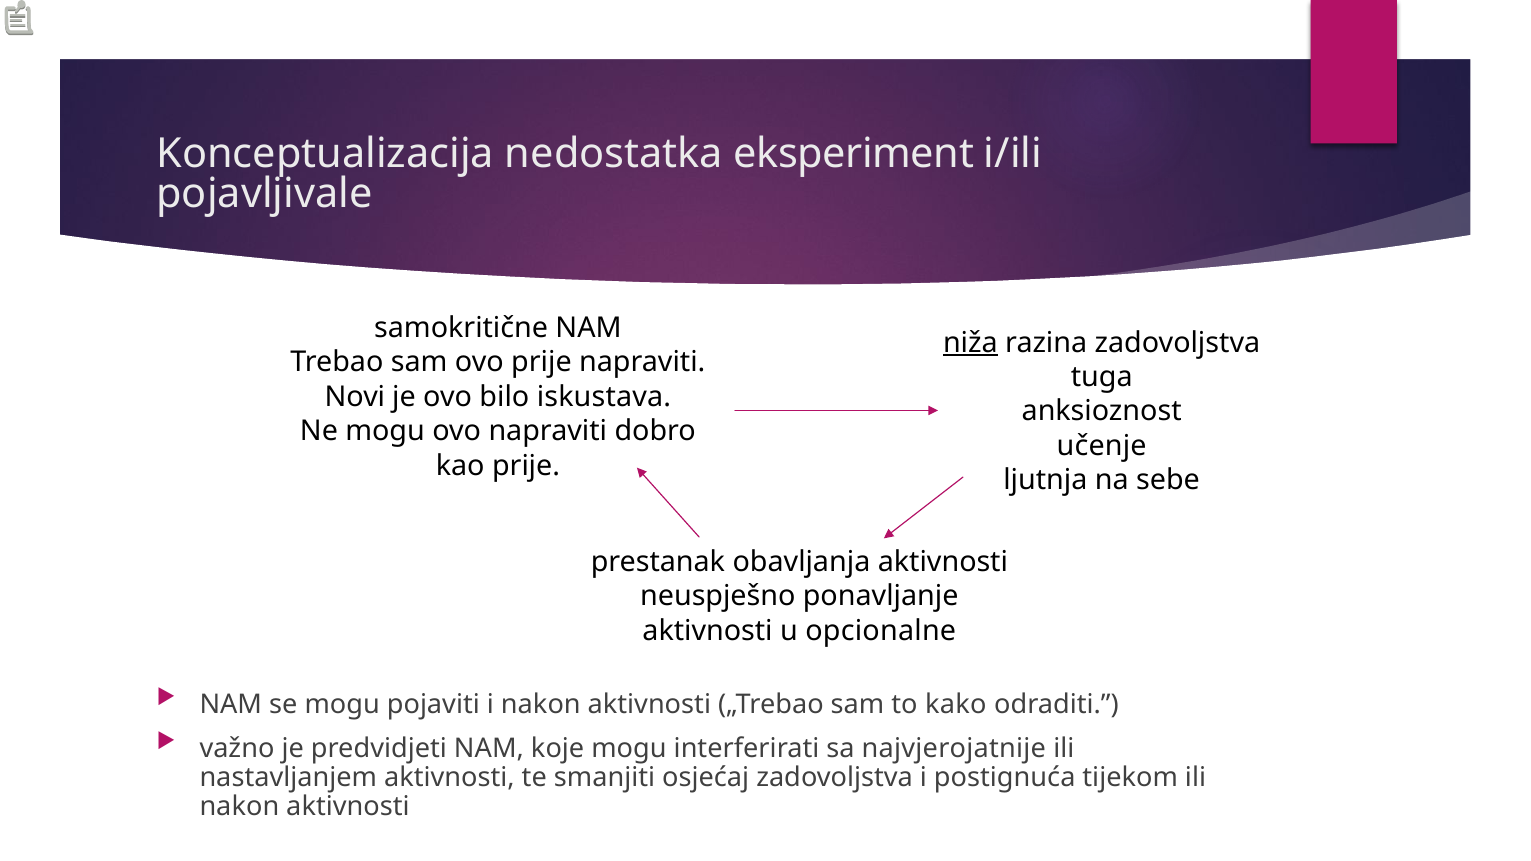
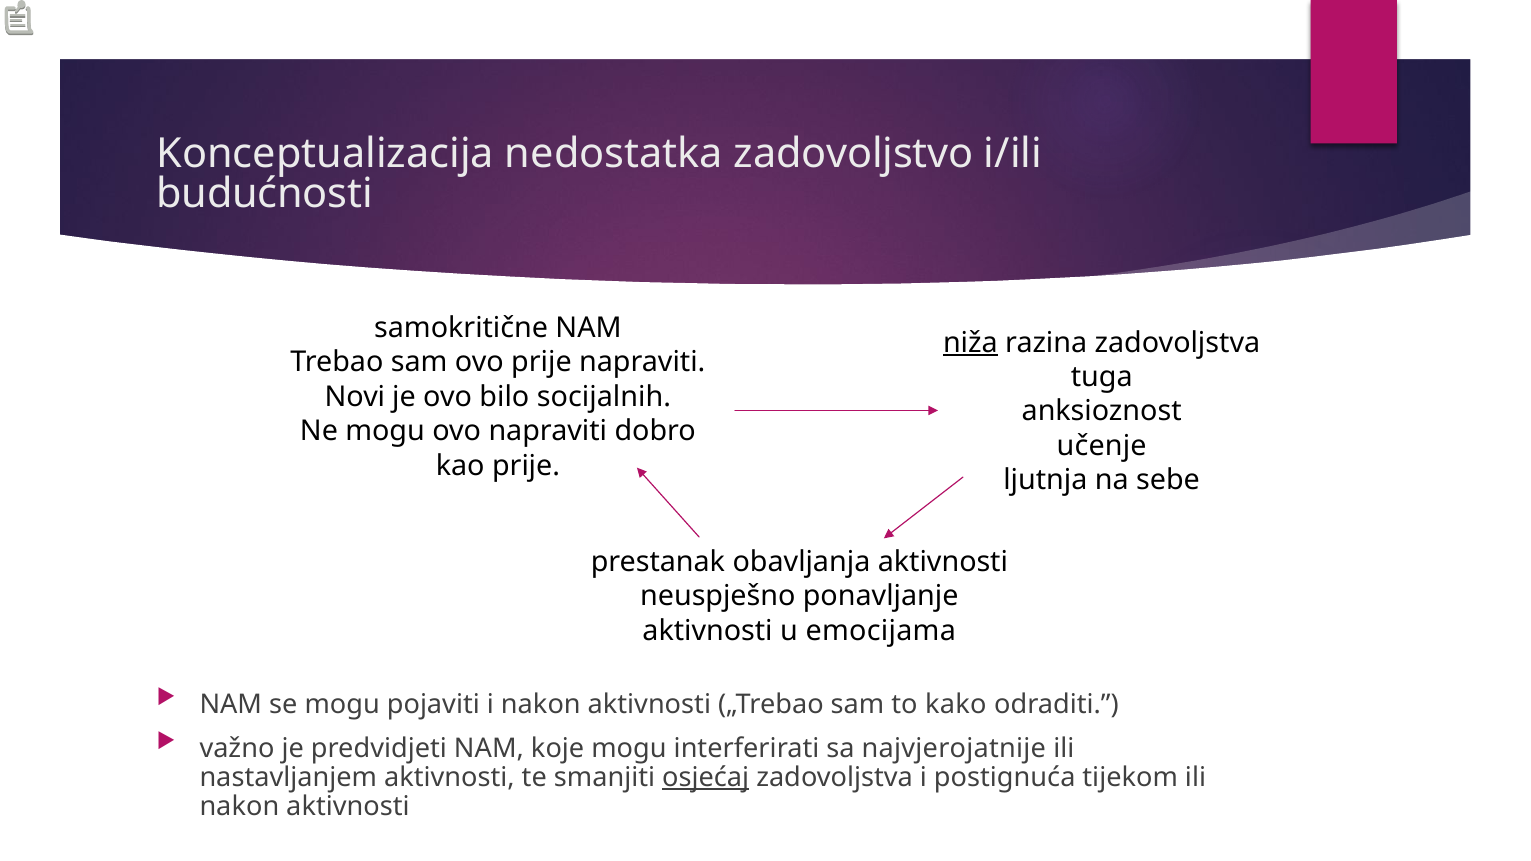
eksperiment: eksperiment -> zadovoljstvo (854, 154)
pojavljivale: pojavljivale -> budućnosti (265, 194)
iskustava: iskustava -> socijalnih (604, 397)
opcionalne: opcionalne -> emocijama (881, 631)
osjećaj underline: none -> present (706, 778)
